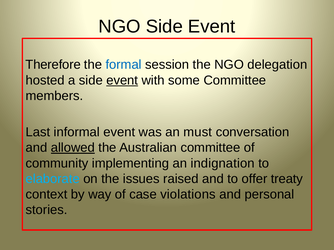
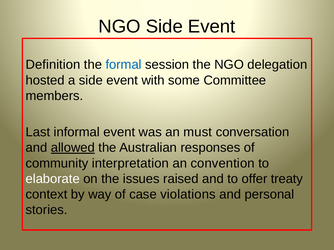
Therefore: Therefore -> Definition (53, 65)
event underline: present -> none (122, 80)
Australian committee: committee -> responses (210, 148)
implementing: implementing -> interpretation (130, 164)
indignation: indignation -> convention (223, 164)
elaborate colour: light blue -> white (53, 179)
